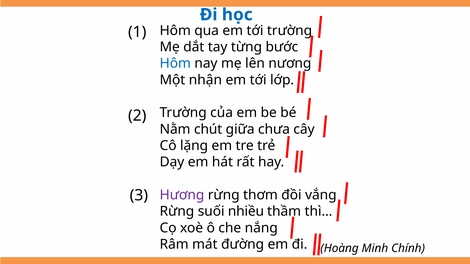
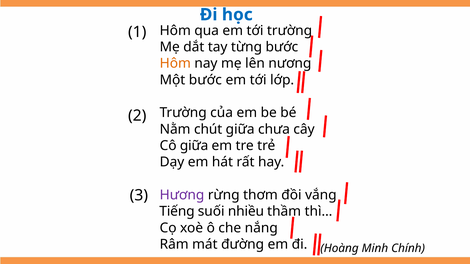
Hôm colour: blue -> orange (175, 64)
Một nhận: nhận -> bước (205, 80)
Cô lặng: lặng -> giữa (194, 146)
Rừng: Rừng -> Tiếng (177, 212)
